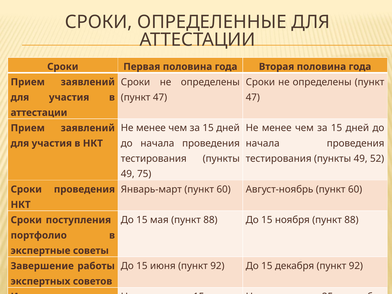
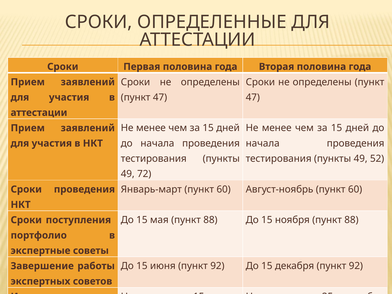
75: 75 -> 72 (144, 174)
